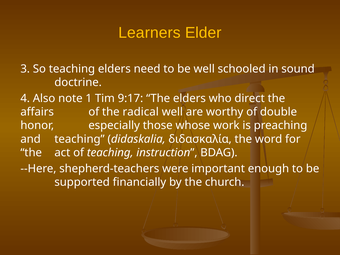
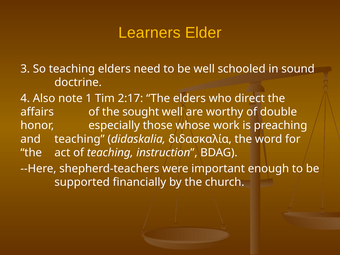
9:17: 9:17 -> 2:17 (130, 98)
radical: radical -> sought (141, 112)
